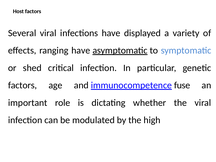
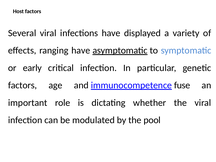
shed: shed -> early (32, 68)
high: high -> pool (152, 120)
